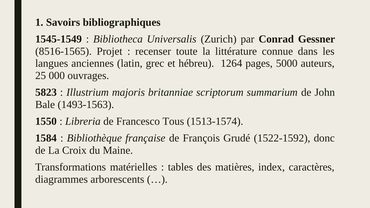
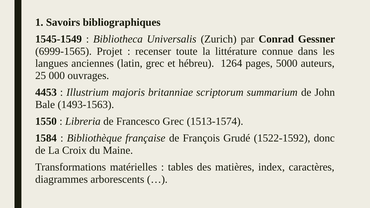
8516-1565: 8516-1565 -> 6999-1565 (63, 51)
5823: 5823 -> 4453 (46, 92)
Francesco Tous: Tous -> Grec (173, 121)
